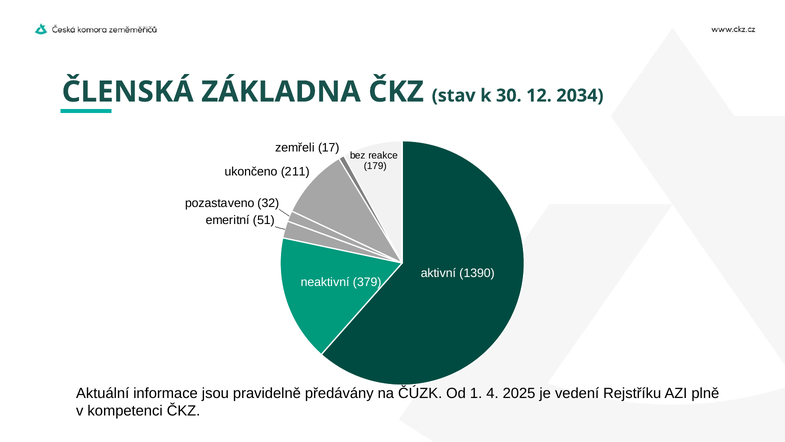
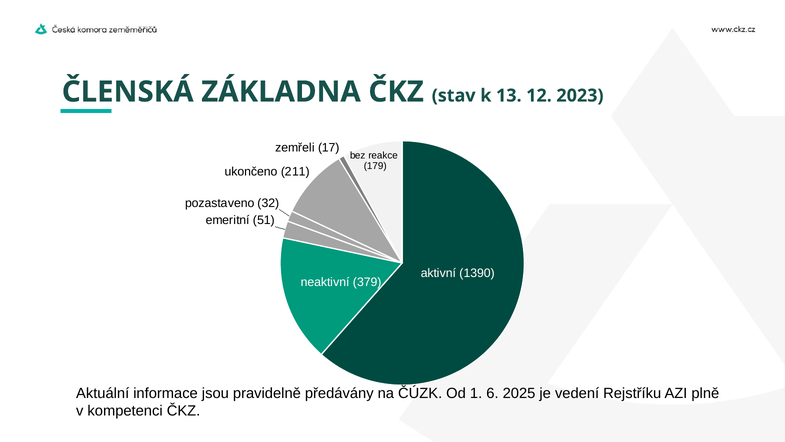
30: 30 -> 13 (509, 96)
2034: 2034 -> 2023 (580, 96)
4: 4 -> 6 (492, 393)
